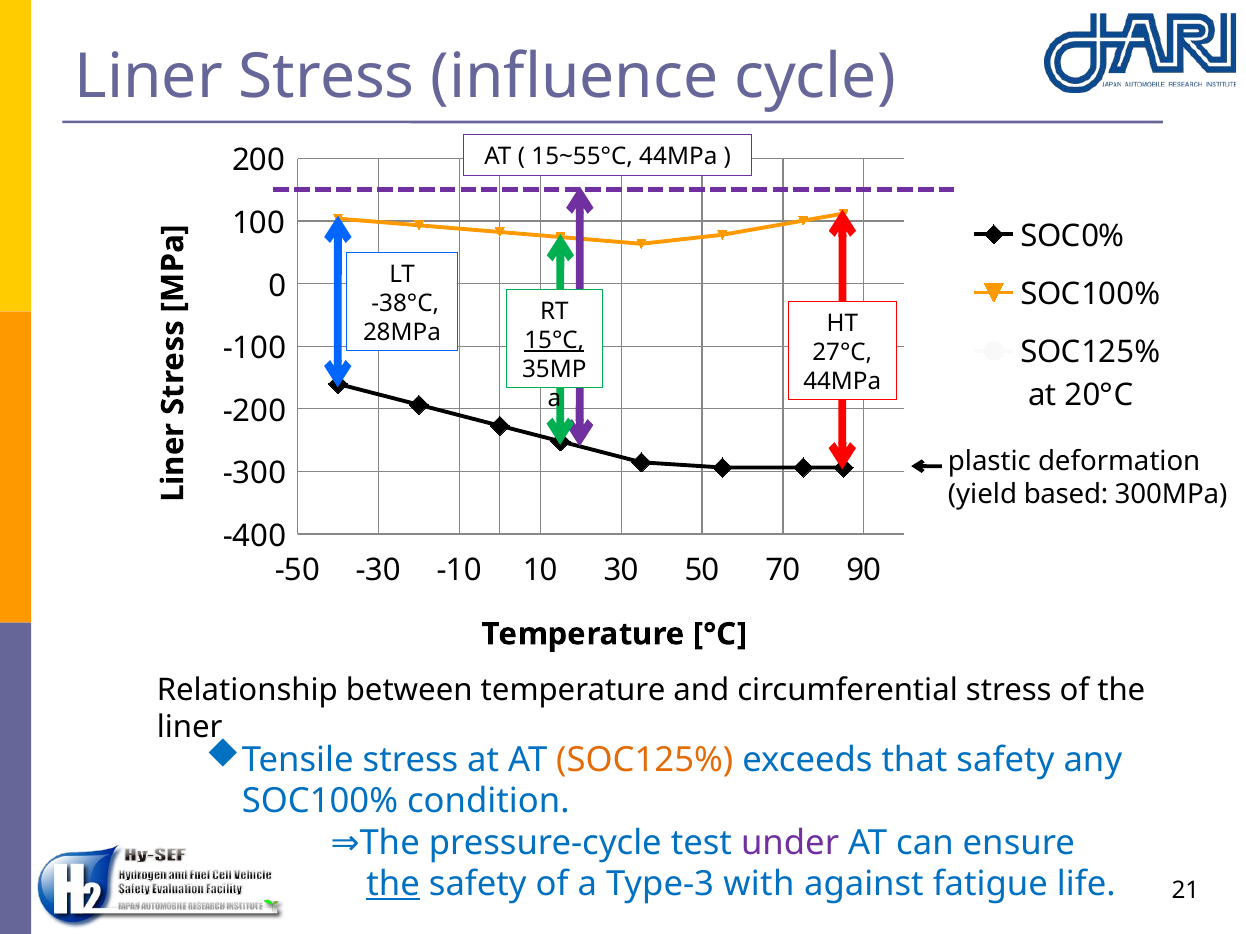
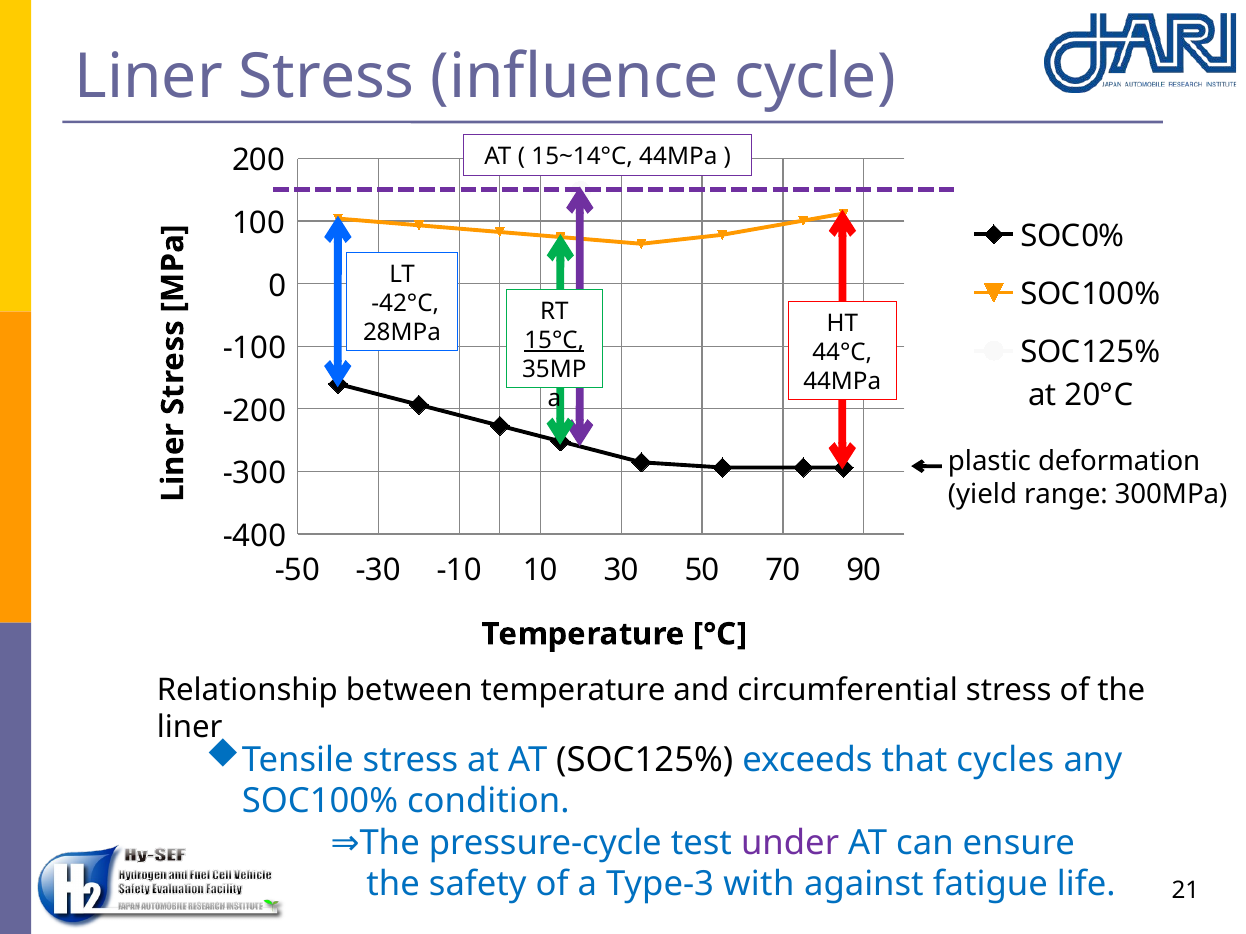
15~55°C: 15~55°C -> 15~14°C (582, 157)
-38°C: -38°C -> -42°C (405, 304)
27°C: 27°C -> 44°C (842, 353)
based: based -> range (1066, 494)
SOC125% colour: orange -> black (645, 760)
that safety: safety -> cycles (1005, 760)
the underline: present -> none (393, 885)
